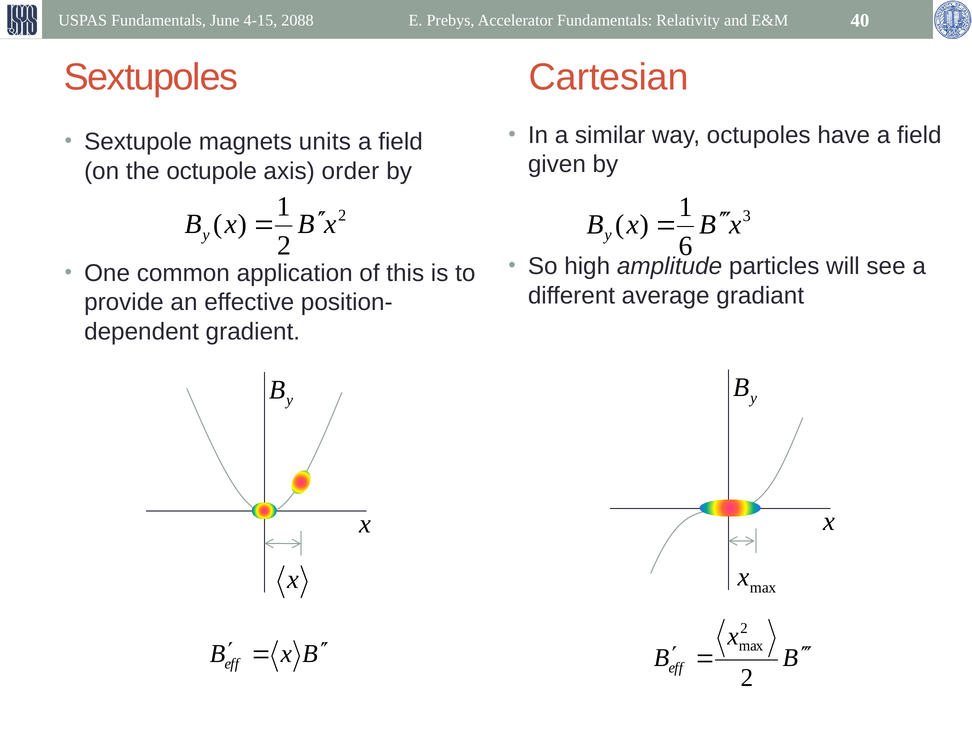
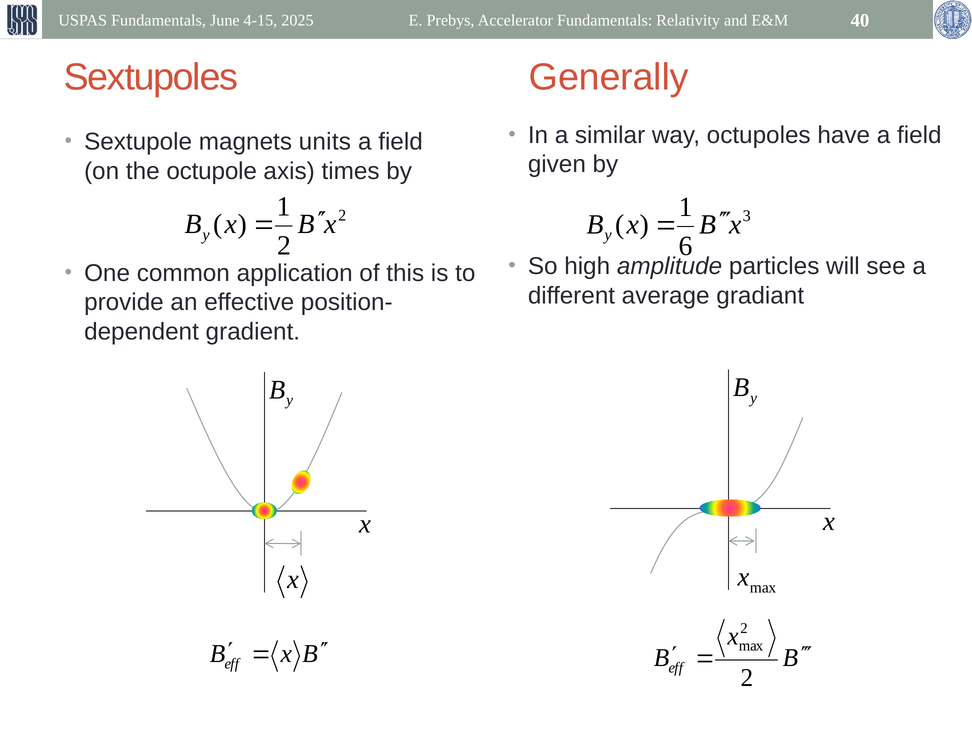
2088: 2088 -> 2025 (297, 21)
Cartesian: Cartesian -> Generally (609, 77)
order: order -> times (351, 171)
